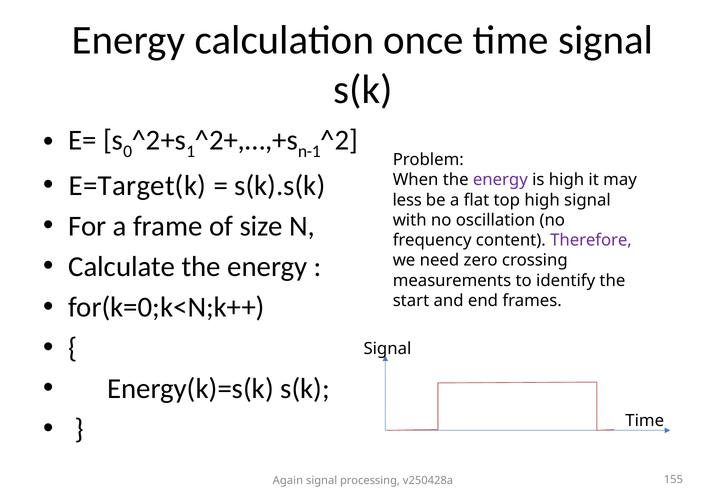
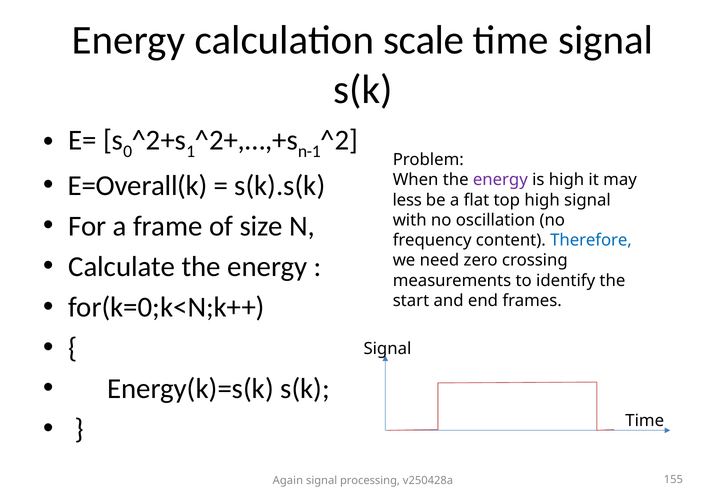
once: once -> scale (424, 40)
E=Target(k: E=Target(k -> E=Overall(k (138, 185)
Therefore colour: purple -> blue (591, 240)
